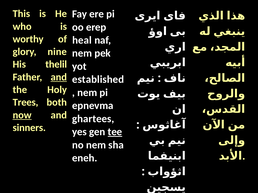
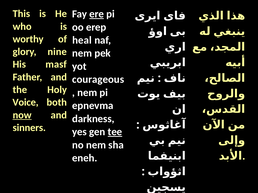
ere underline: none -> present (97, 14)
thelil: thelil -> masf (56, 65)
and underline: present -> none (59, 77)
established: established -> courageous (98, 80)
Trees: Trees -> Voice (25, 103)
ghartees: ghartees -> darkness (93, 119)
